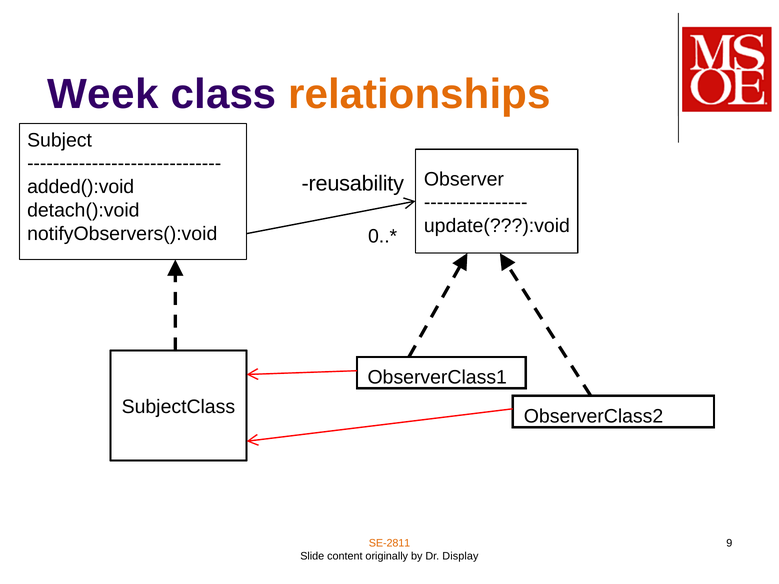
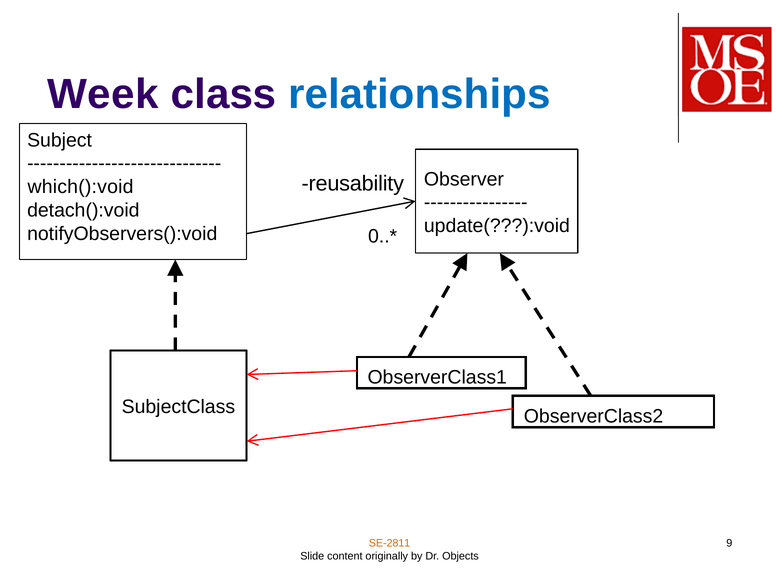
relationships colour: orange -> blue (419, 94)
added():void: added():void -> which():void (81, 187)
Display: Display -> Objects (460, 556)
